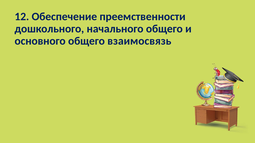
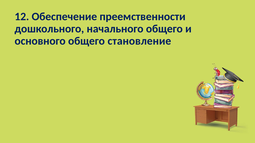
взаимосвязь: взаимосвязь -> становление (139, 41)
